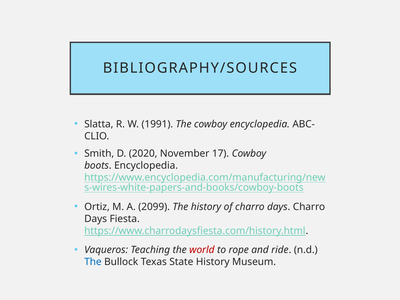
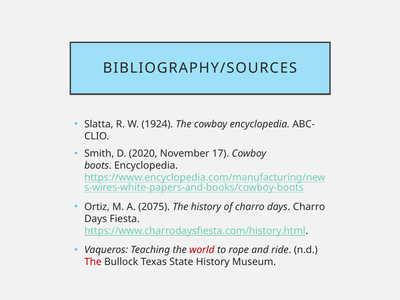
1991: 1991 -> 1924 (157, 124)
2099: 2099 -> 2075 (154, 207)
The colour: blue -> red (93, 262)
